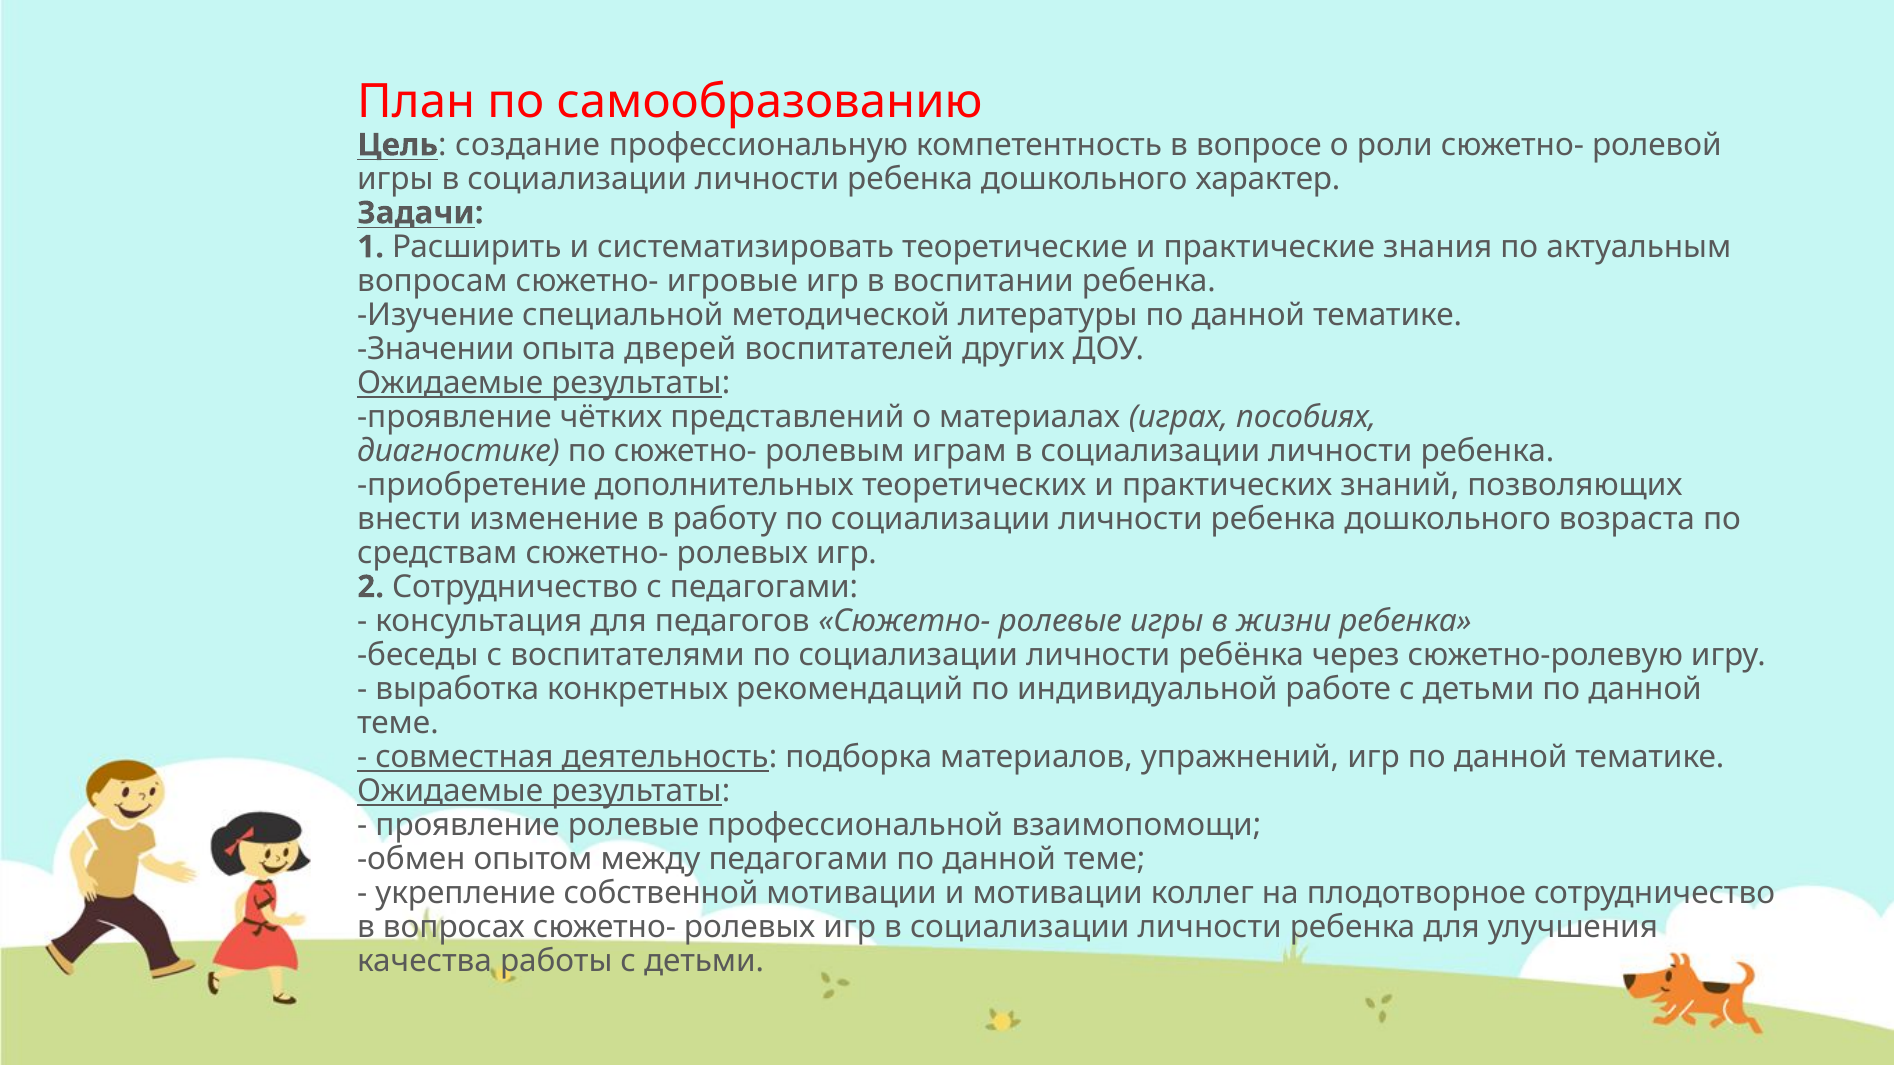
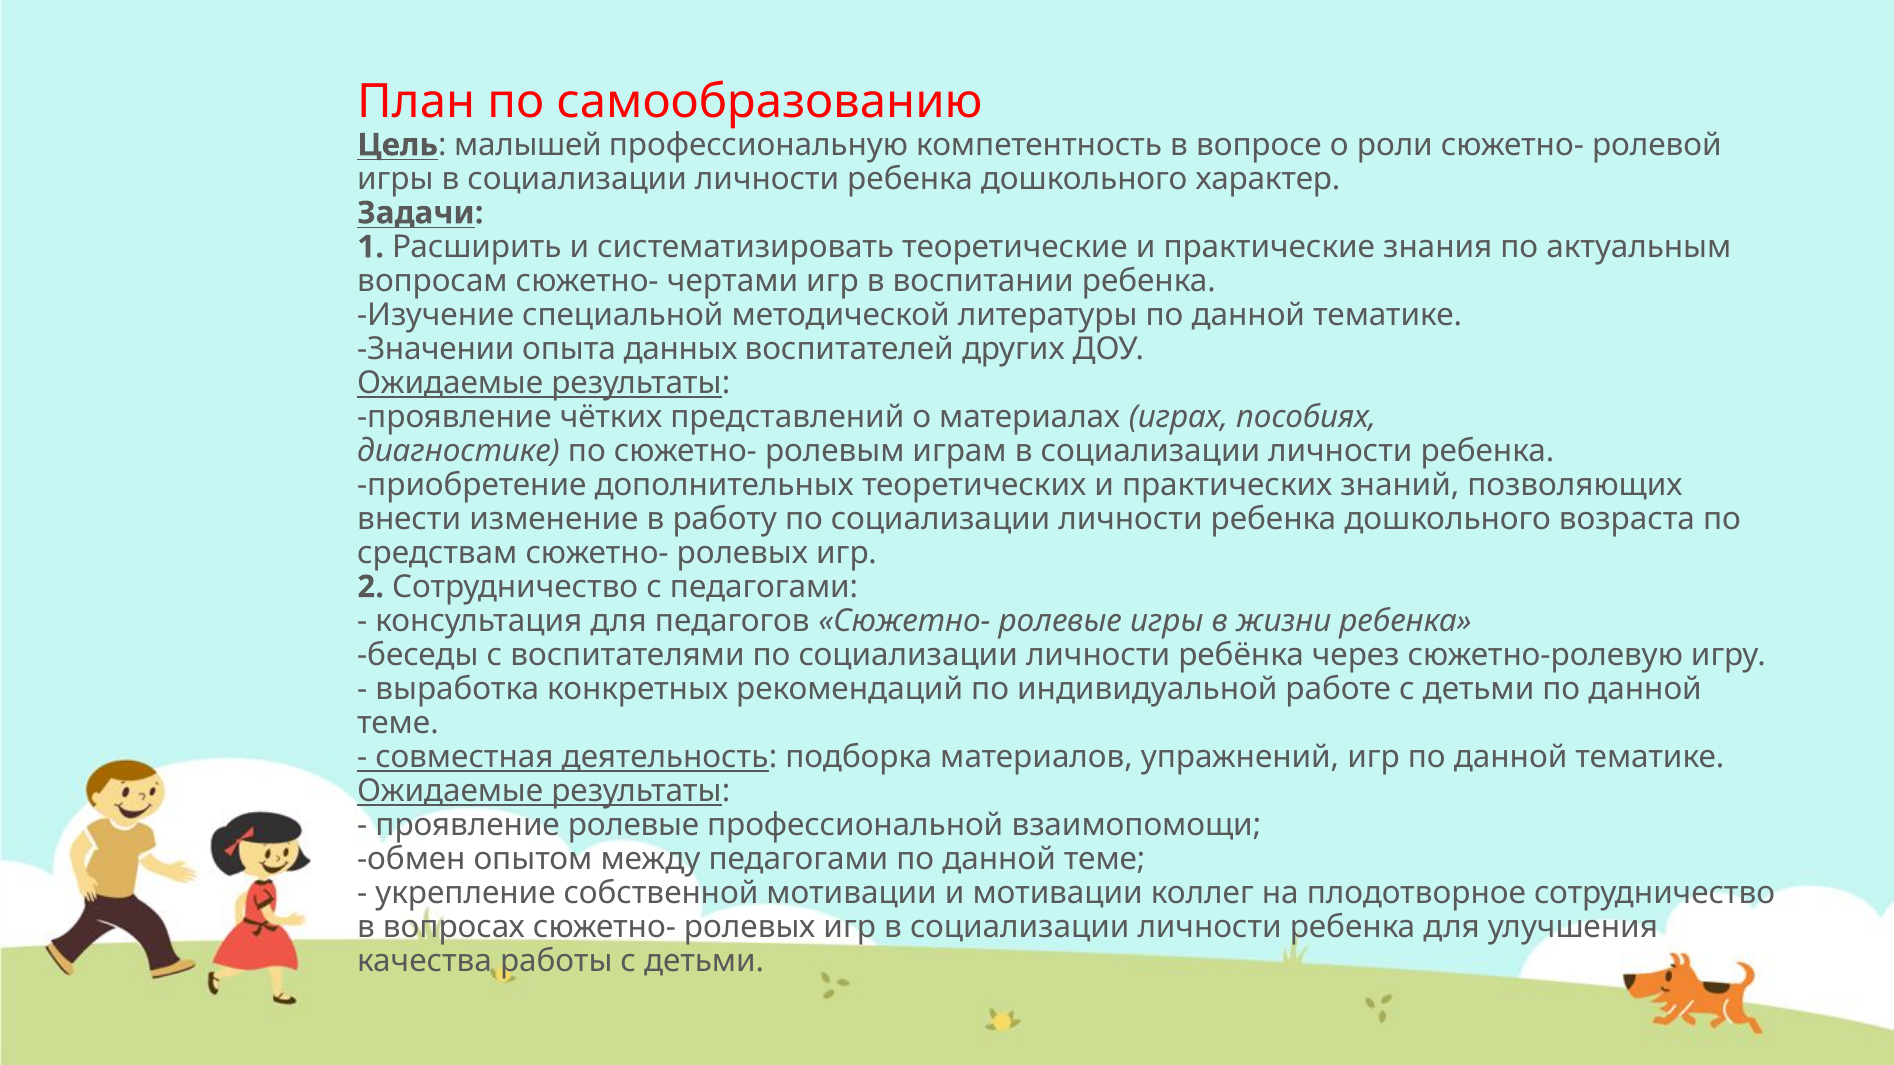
создание: создание -> малышей (528, 145)
игровые: игровые -> чертами (733, 281)
дверей: дверей -> данных (681, 349)
